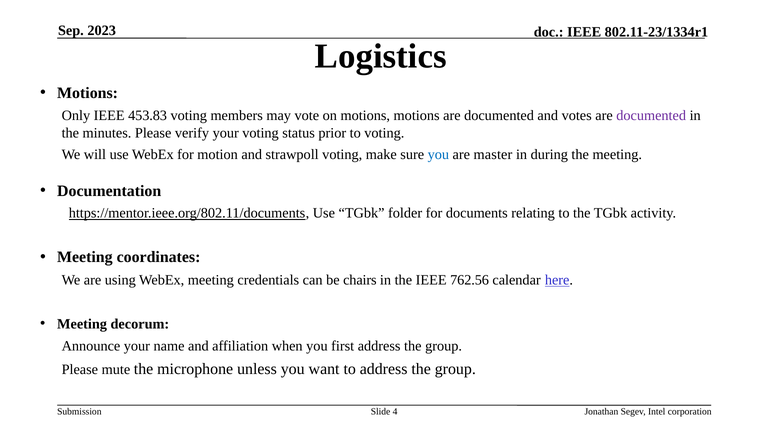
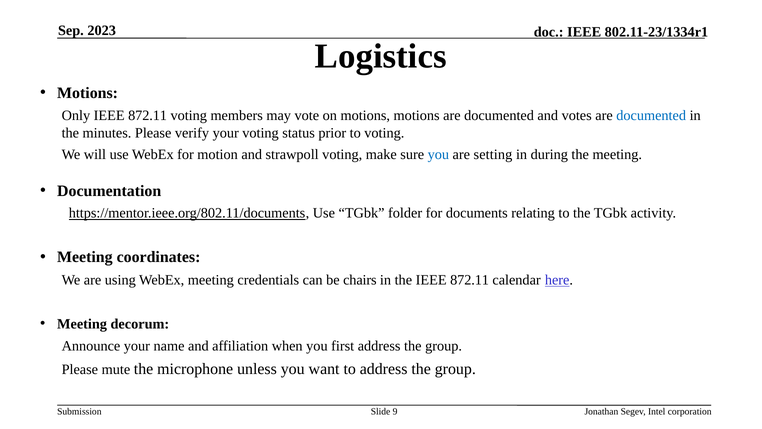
Only IEEE 453.83: 453.83 -> 872.11 (148, 116)
documented colour: purple -> blue (651, 116)
master: master -> setting (493, 155)
the IEEE 762.56: 762.56 -> 872.11 (470, 280)
4: 4 -> 9 (395, 411)
